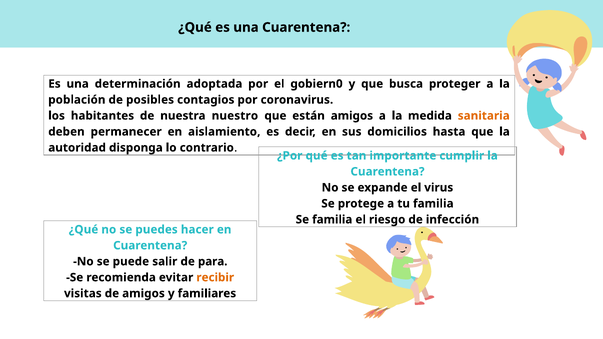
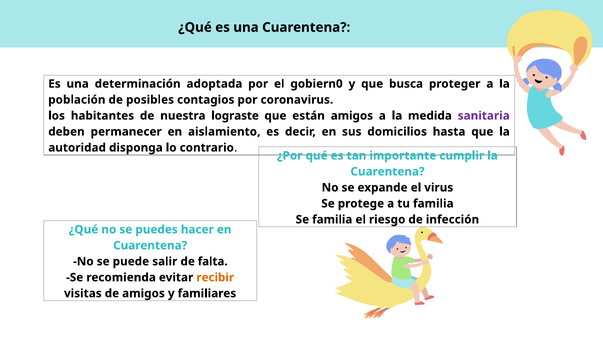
nuestro: nuestro -> lograste (235, 116)
sanitaria colour: orange -> purple (484, 116)
para: para -> falta (213, 262)
